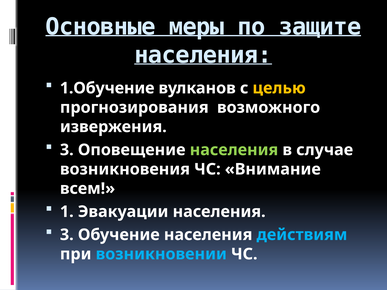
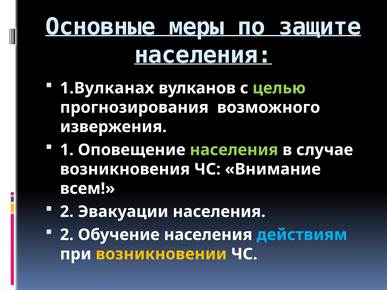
1.Обучение: 1.Обучение -> 1.Вулканах (107, 88)
целью colour: yellow -> light green (279, 88)
3: 3 -> 1 (67, 150)
1: 1 -> 2 (67, 212)
3: 3 -> 2 (67, 235)
возникновении colour: light blue -> yellow (161, 254)
